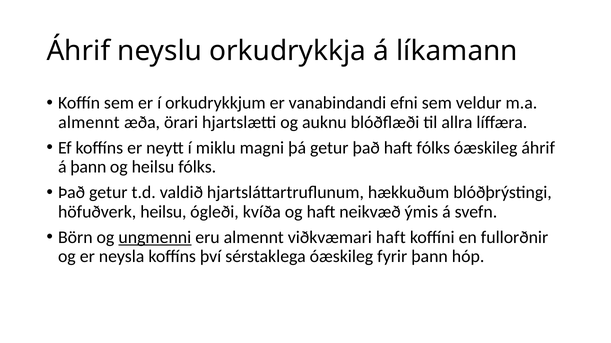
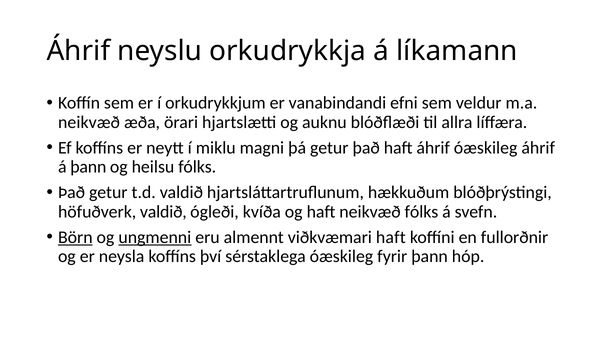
almennt: almennt -> neikvæð (89, 122)
haft fólks: fólks -> áhrif (433, 148)
höfuðverk heilsu: heilsu -> valdið (163, 212)
neikvæð ýmis: ýmis -> fólks (421, 212)
Börn underline: none -> present (75, 238)
